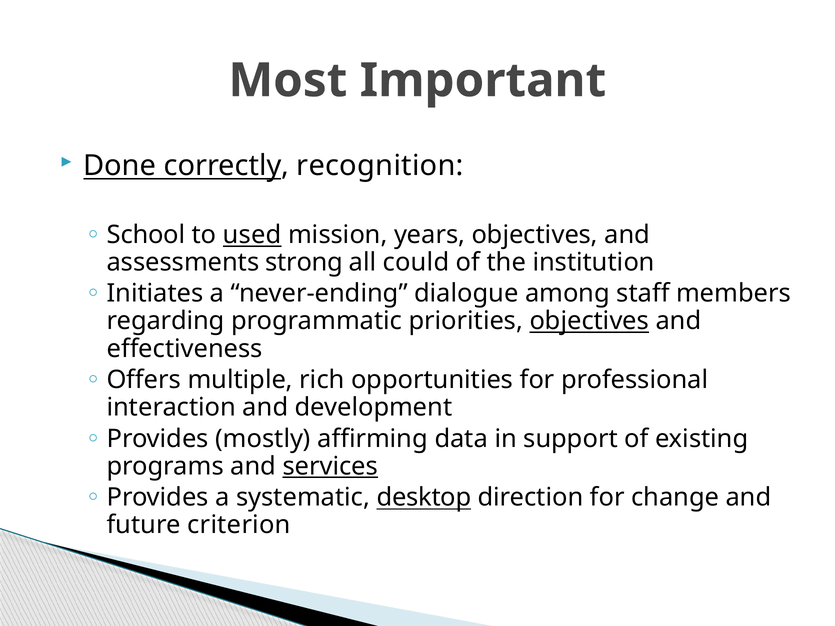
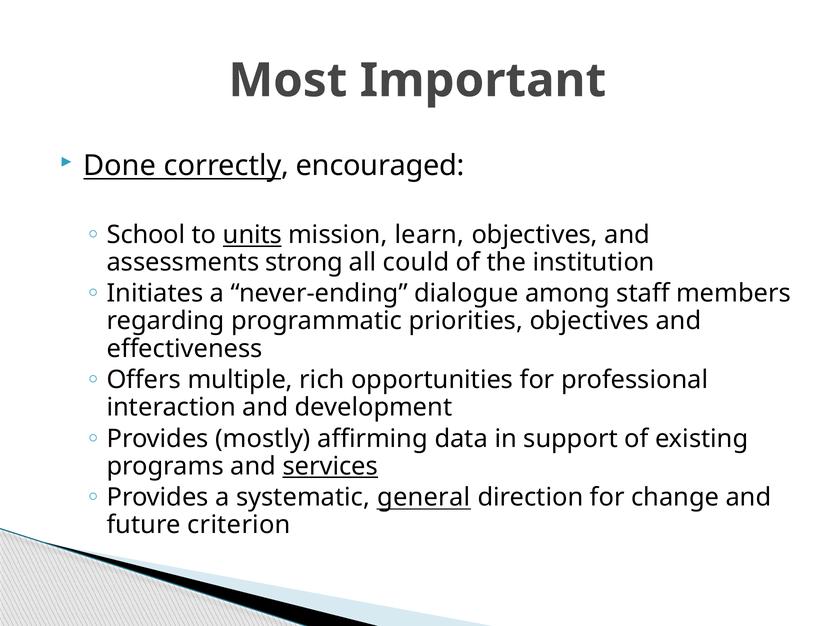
recognition: recognition -> encouraged (380, 166)
used: used -> units (252, 235)
years: years -> learn (429, 235)
objectives underline: present -> none (589, 321)
desktop: desktop -> general (424, 498)
